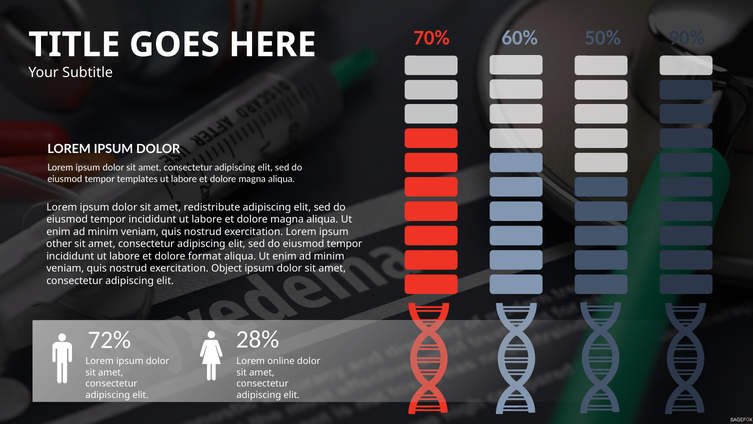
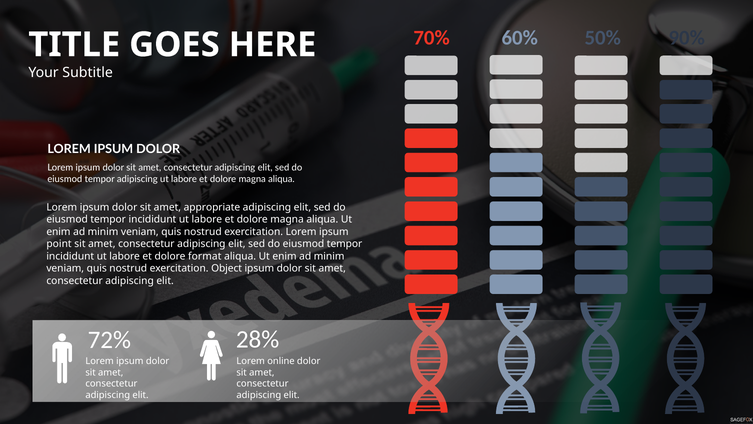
tempor templates: templates -> adipiscing (137, 179)
redistribute: redistribute -> appropriate (212, 207)
other: other -> point (59, 244)
